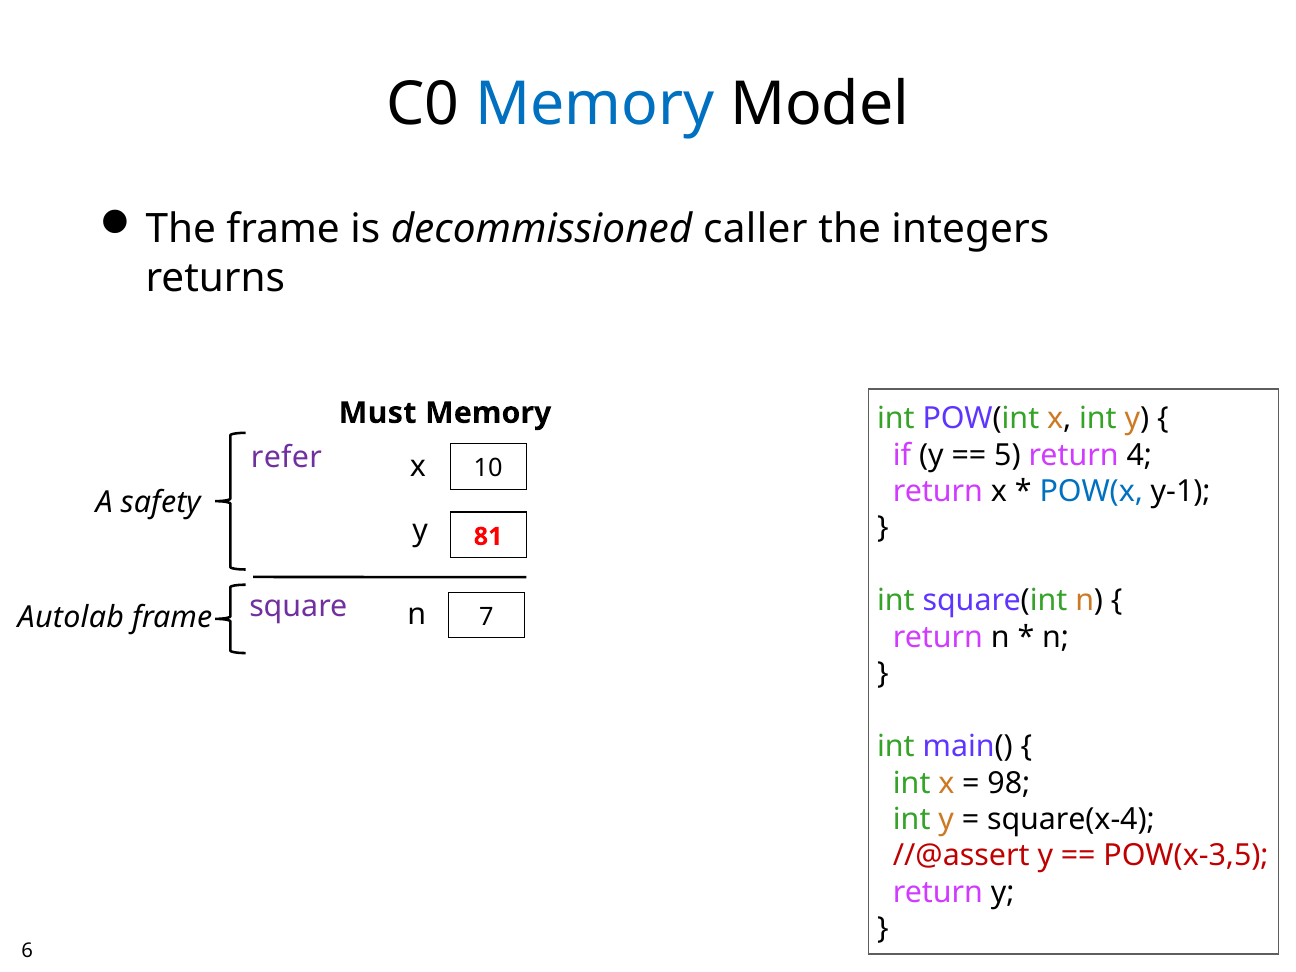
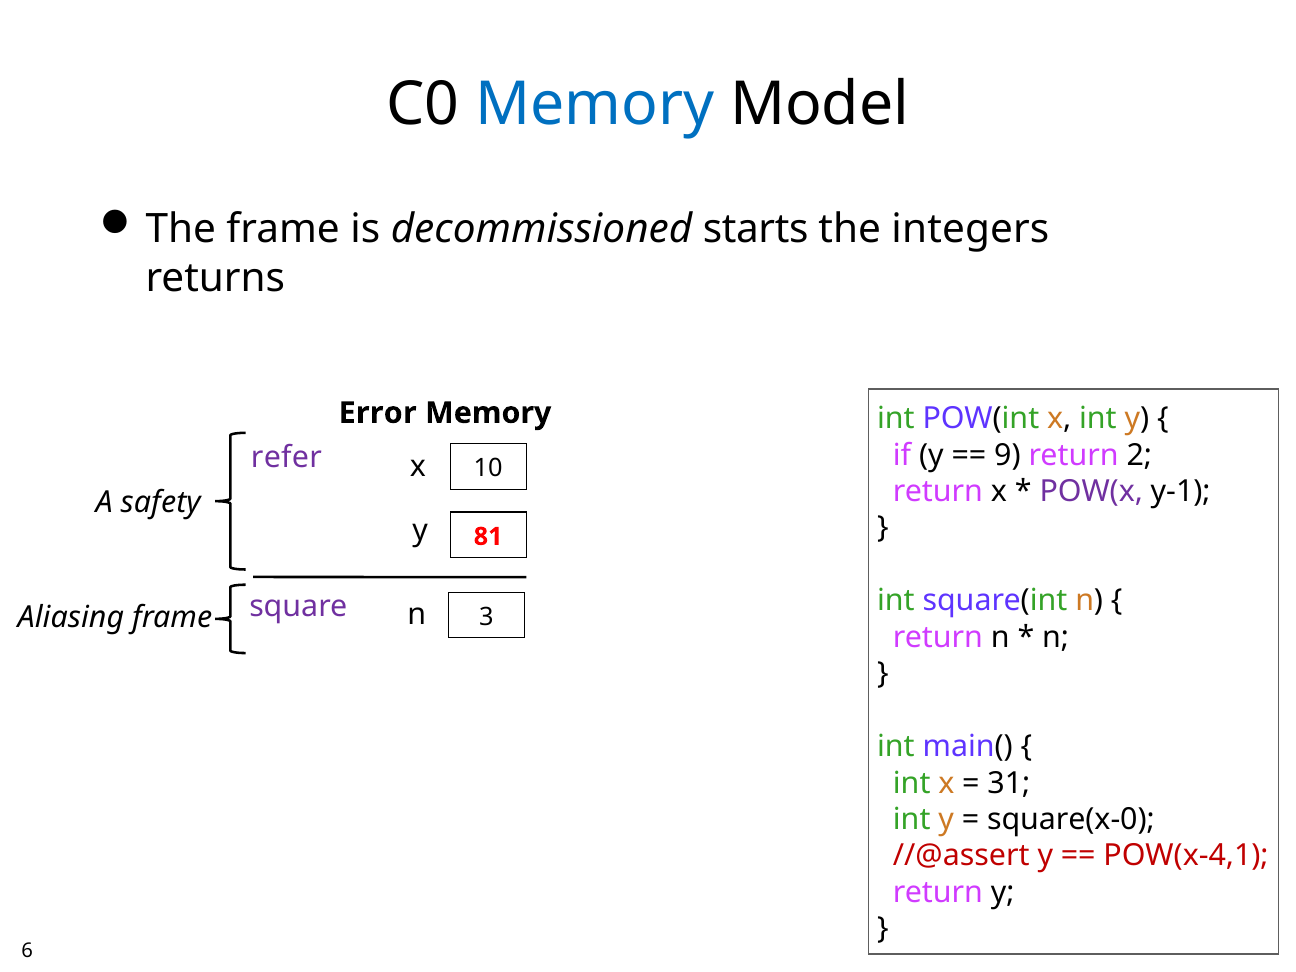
caller: caller -> starts (756, 230)
Must: Must -> Error (378, 413)
5: 5 -> 9 (1007, 455)
4: 4 -> 2 (1139, 455)
POW(x colour: blue -> purple (1091, 491)
Autolab: Autolab -> Aliasing (71, 617)
7: 7 -> 3 (486, 617)
98: 98 -> 31 (1009, 783)
square(x-4: square(x-4 -> square(x-0 (1071, 820)
POW(x-3,5: POW(x-3,5 -> POW(x-4,1 (1186, 856)
